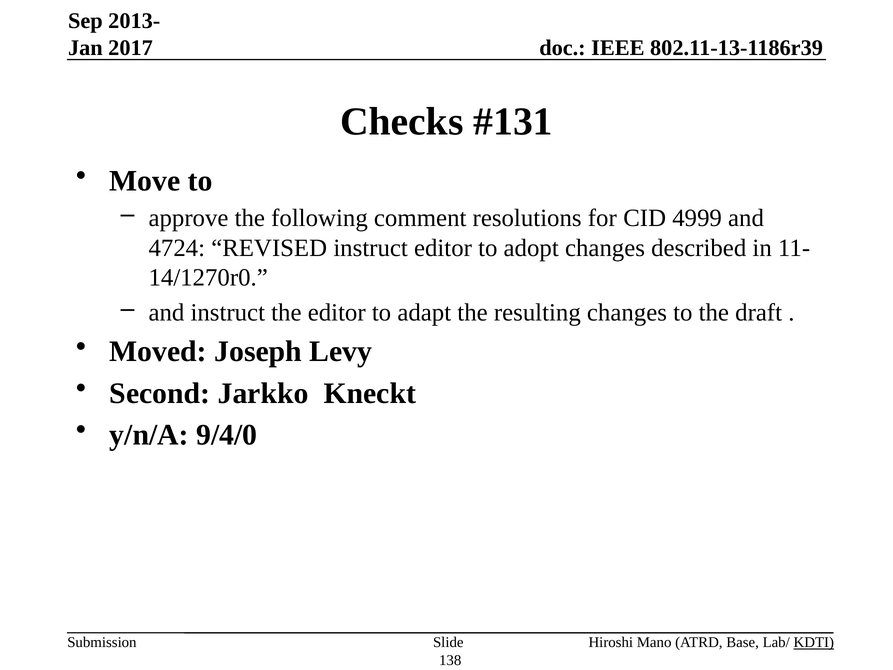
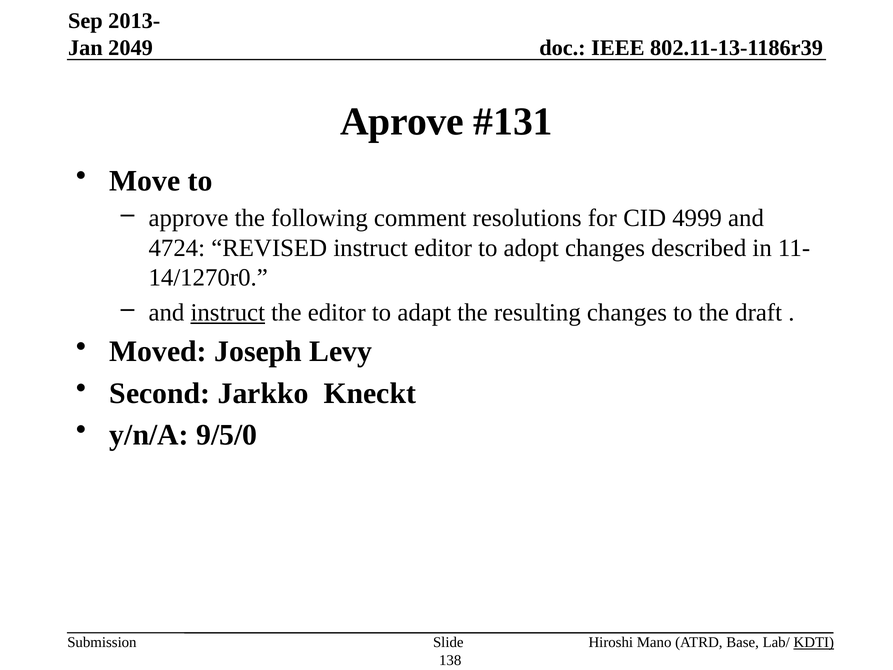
2017: 2017 -> 2049 (131, 48)
Checks: Checks -> Aprove (402, 122)
instruct underline: none -> present (228, 312)
9/4/0: 9/4/0 -> 9/5/0 (227, 435)
